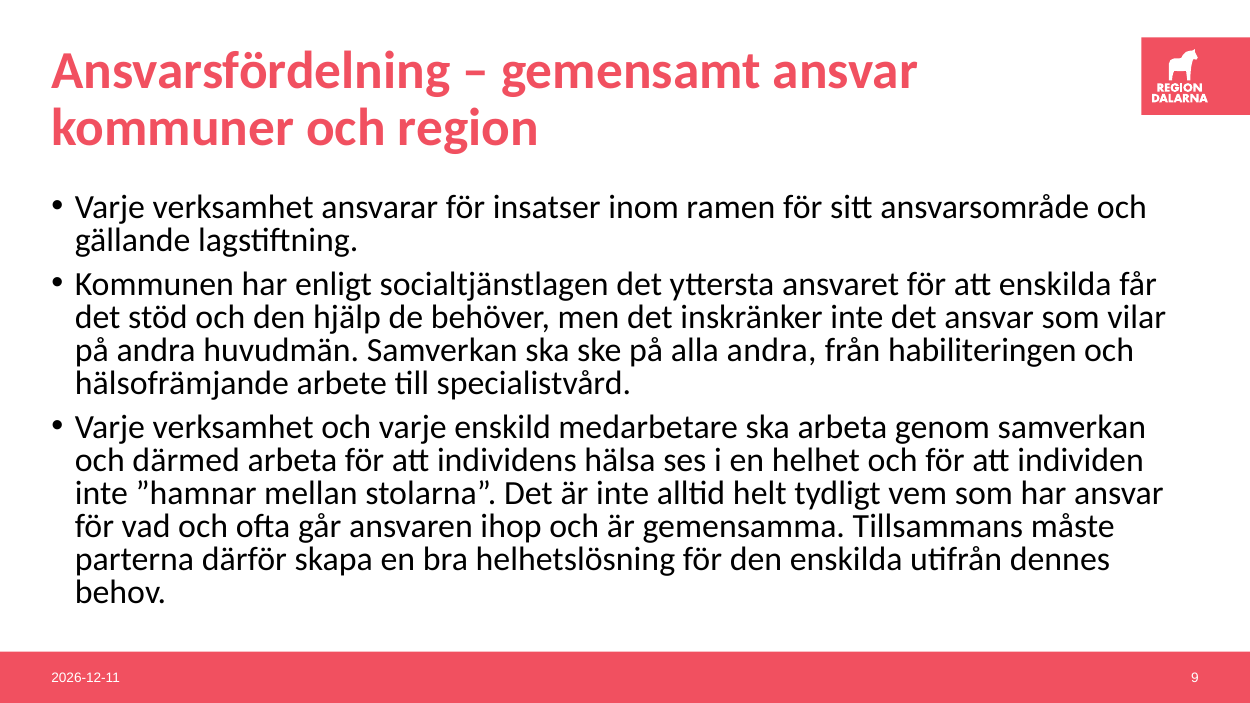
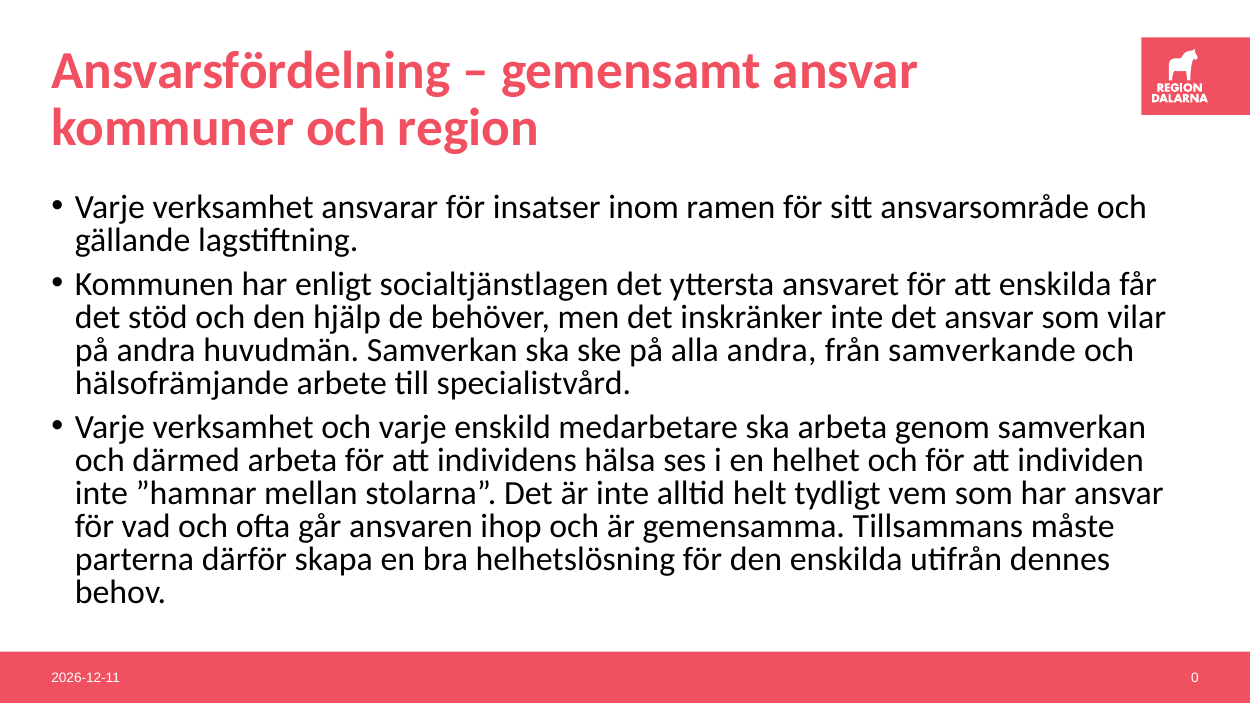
habiliteringen: habiliteringen -> samverkande (982, 350)
9: 9 -> 0 (1195, 678)
